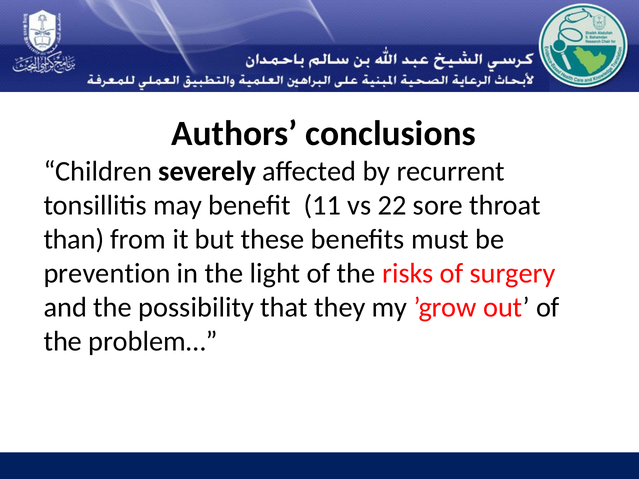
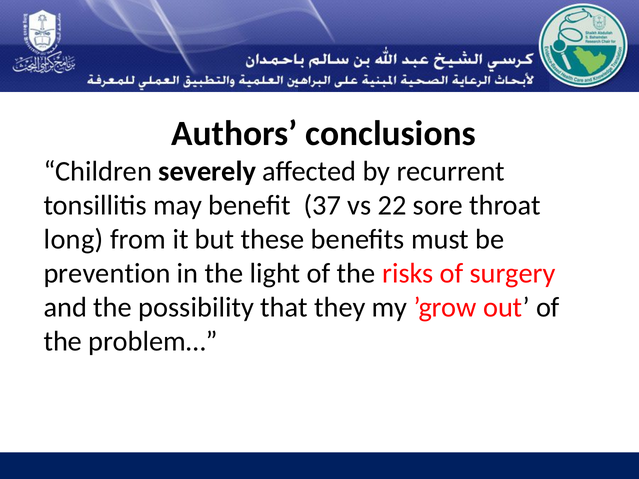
11: 11 -> 37 (322, 205)
than: than -> long (74, 239)
